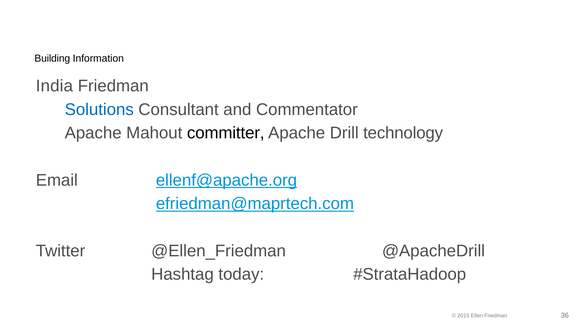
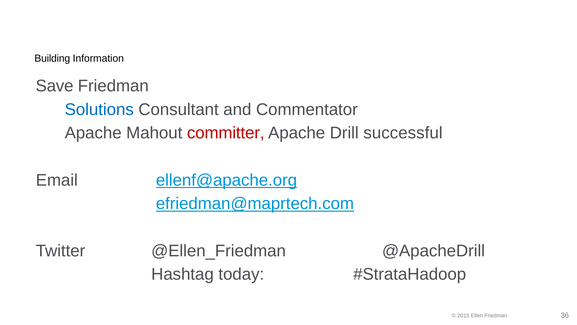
India: India -> Save (55, 86)
committer colour: black -> red (226, 133)
technology: technology -> successful (403, 133)
